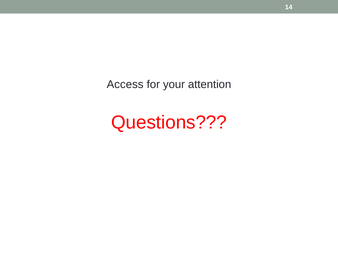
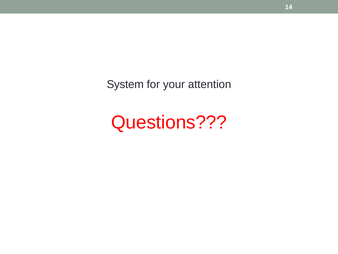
Access: Access -> System (125, 84)
